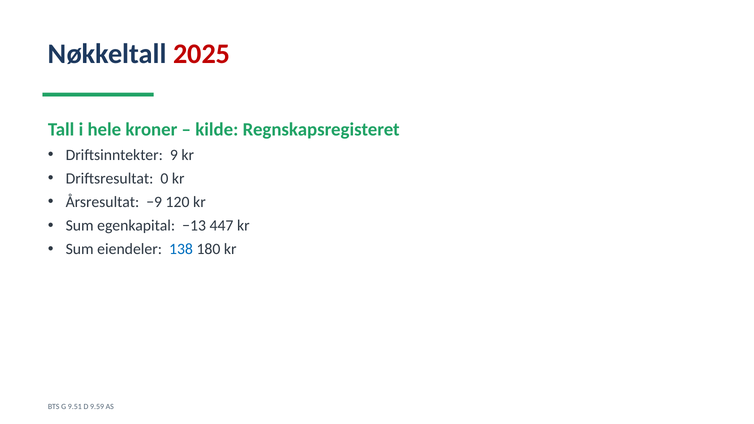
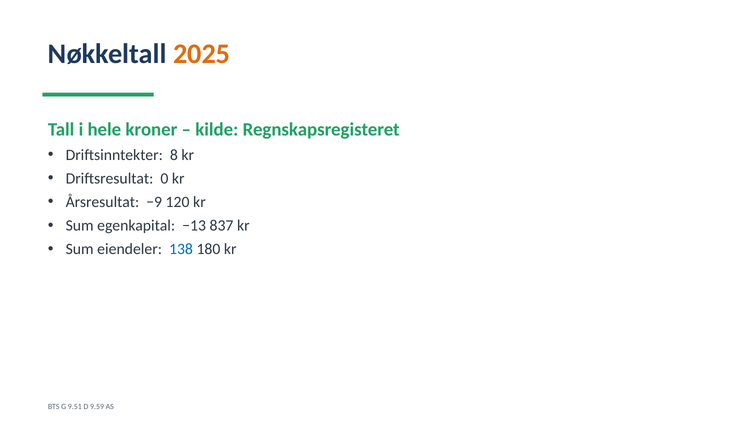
2025 colour: red -> orange (202, 54)
9: 9 -> 8 (174, 155)
447: 447 -> 837 (221, 226)
